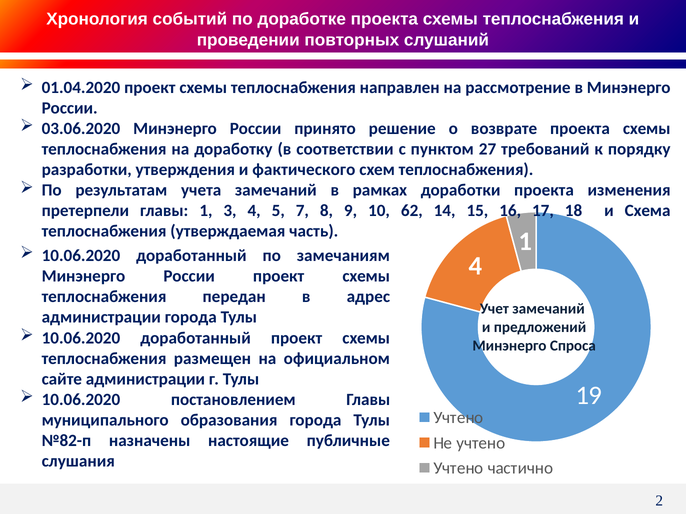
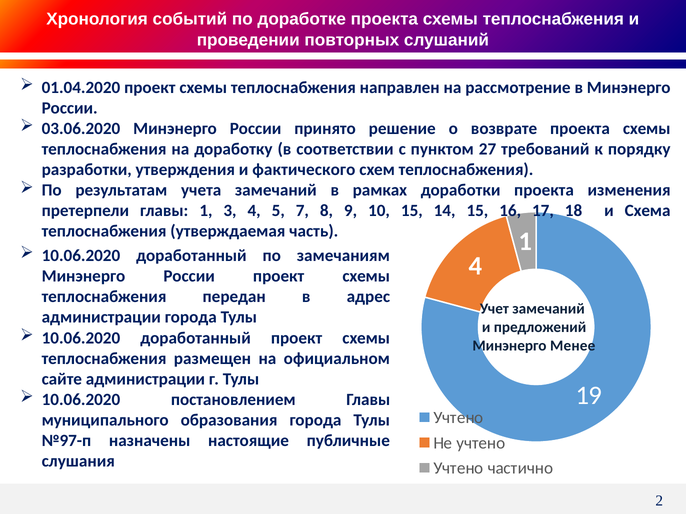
10 62: 62 -> 15 (412, 211)
Спроса: Спроса -> Менее (573, 346)
№82-п: №82-п -> №97-п (66, 441)
